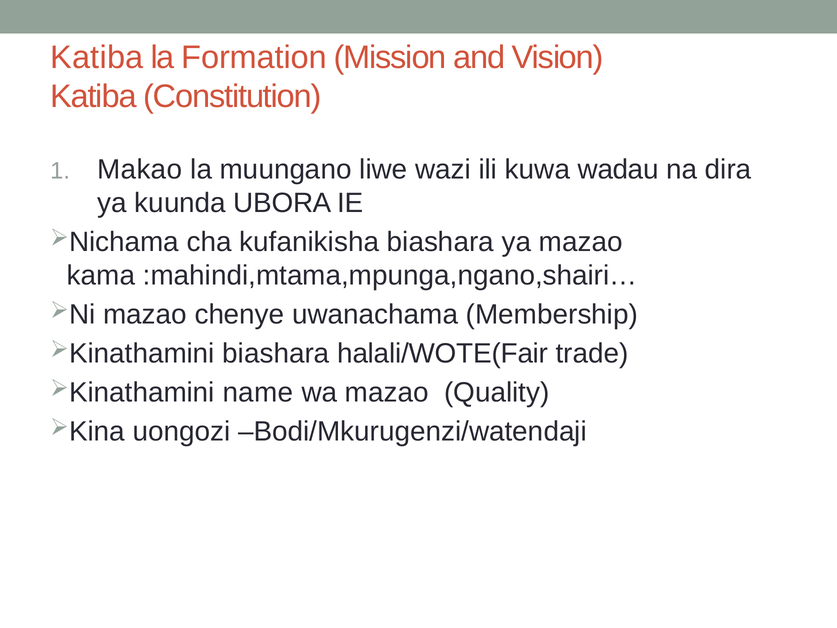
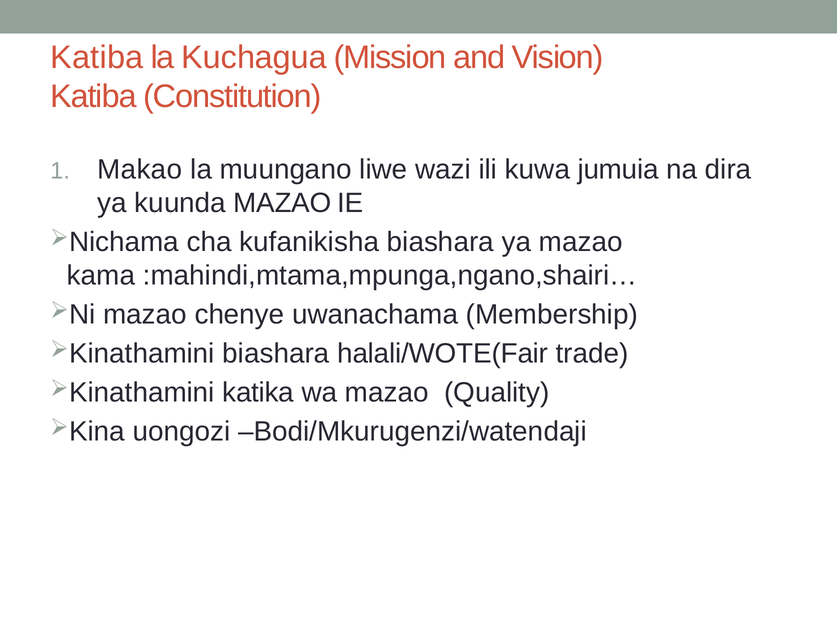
Formation: Formation -> Kuchagua (254, 57)
wadau: wadau -> jumuia (618, 169)
kuunda UBORA: UBORA -> MAZAO (282, 203)
name: name -> katika (258, 393)
